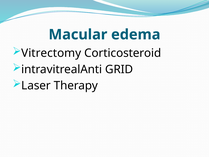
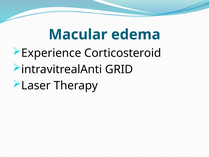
Vitrectomy: Vitrectomy -> Experience (51, 53)
